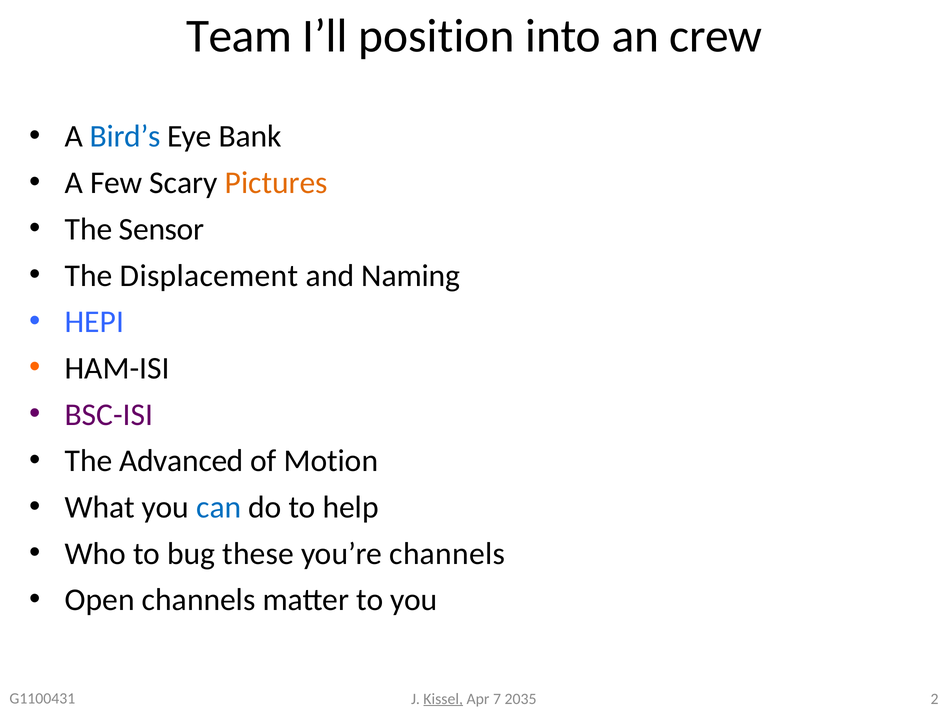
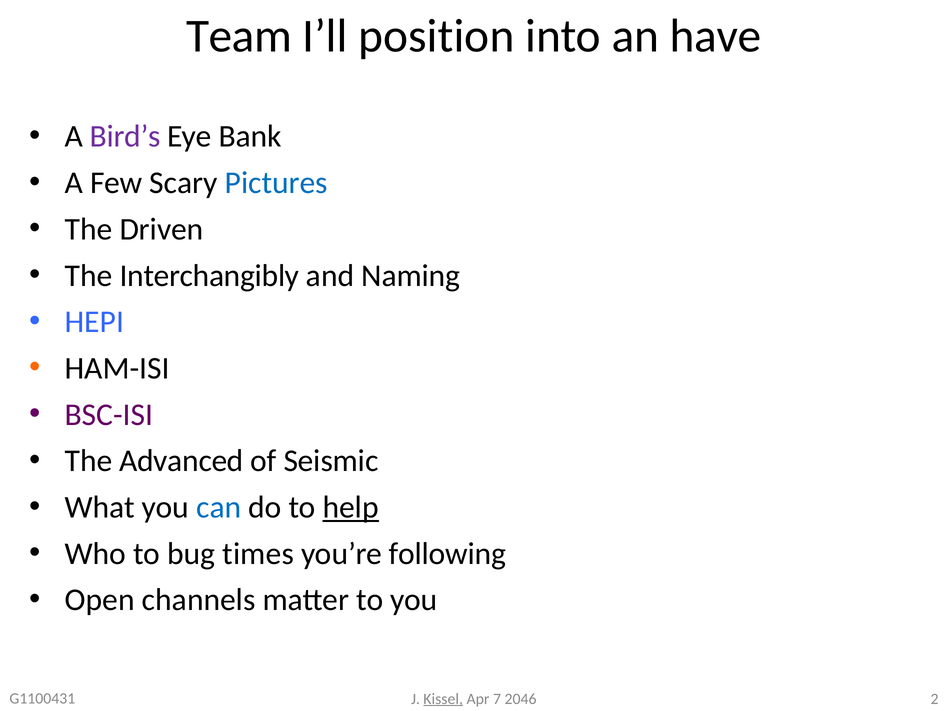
crew: crew -> have (716, 36)
Bird’s colour: blue -> purple (125, 137)
Pictures colour: orange -> blue (276, 183)
Sensor: Sensor -> Driven (161, 229)
Displacement: Displacement -> Interchangibly (209, 276)
Motion: Motion -> Seismic (331, 461)
help underline: none -> present (351, 507)
these: these -> times (258, 554)
you’re channels: channels -> following (448, 554)
2035: 2035 -> 2046 (521, 699)
